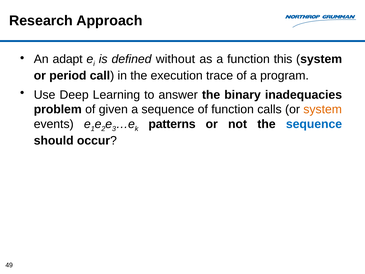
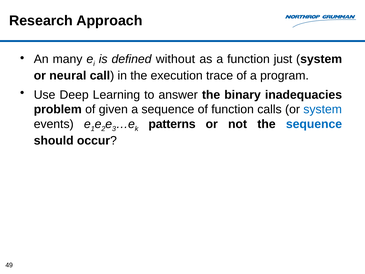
adapt: adapt -> many (68, 59)
this: this -> just (283, 59)
period: period -> neural (68, 76)
system colour: orange -> blue (323, 109)
